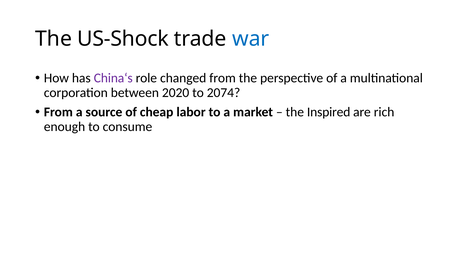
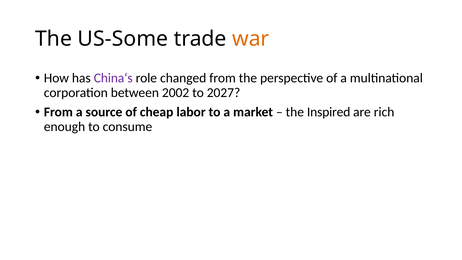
US-Shock: US-Shock -> US-Some (123, 39)
war colour: blue -> orange (251, 39)
2020: 2020 -> 2002 (176, 93)
2074: 2074 -> 2027 (224, 93)
